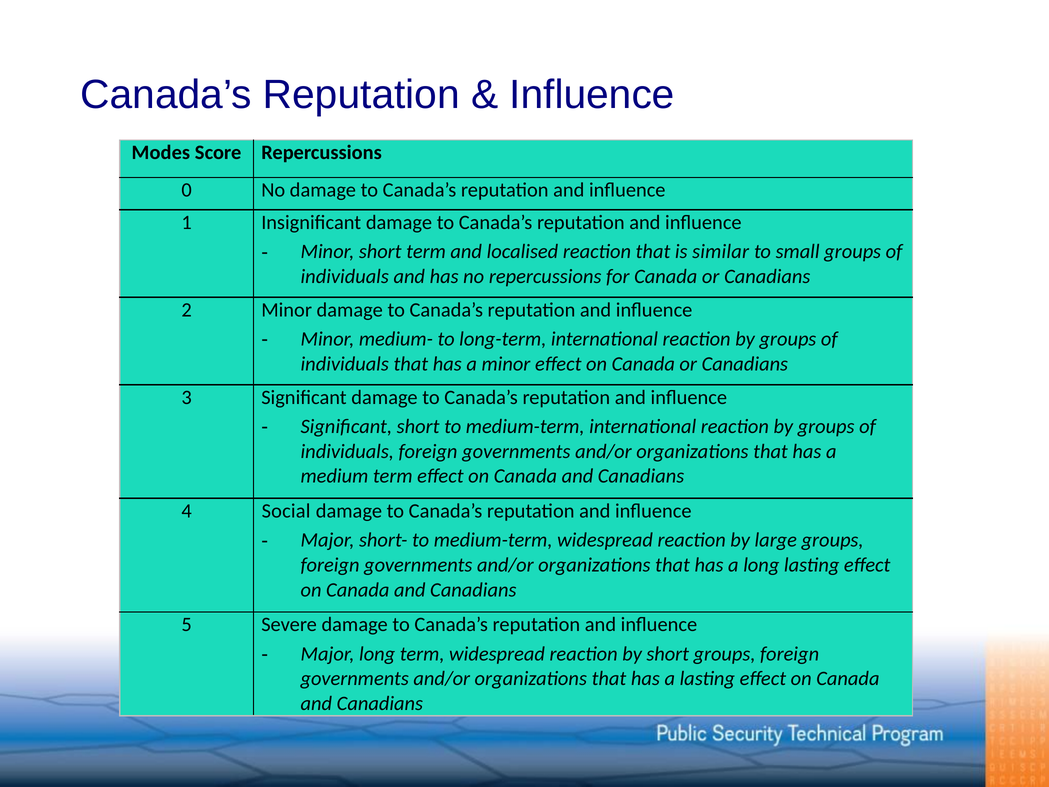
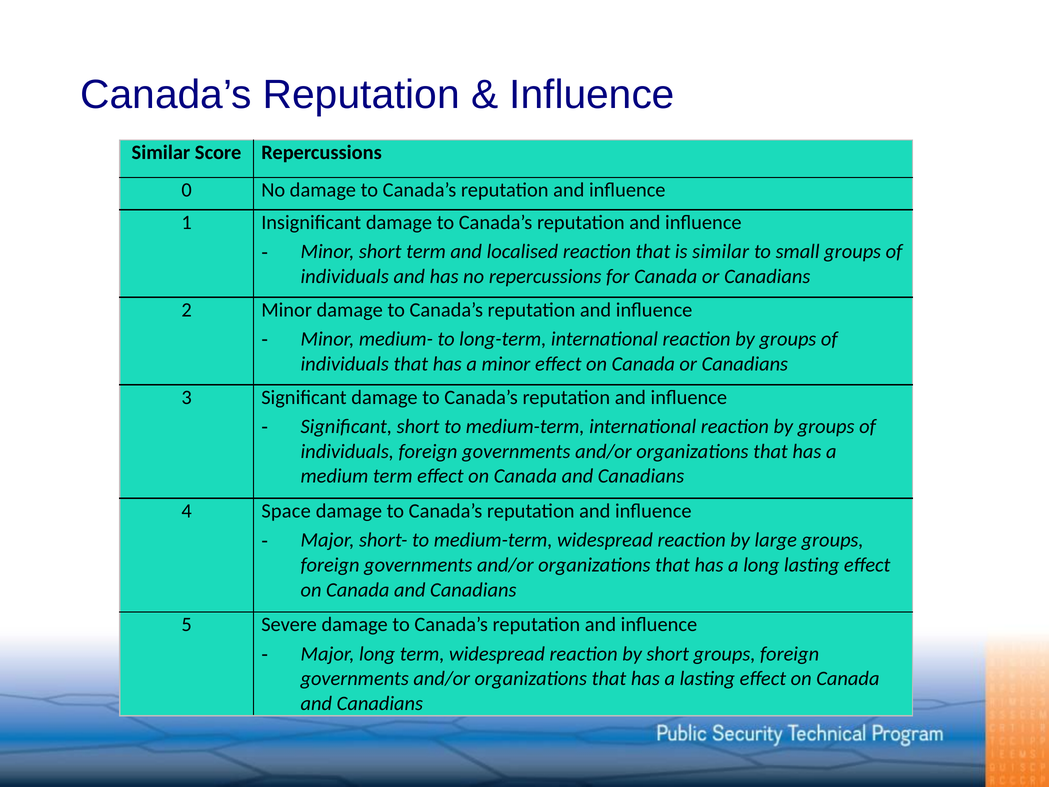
Modes: Modes -> Similar (161, 153)
Social: Social -> Space (286, 511)
